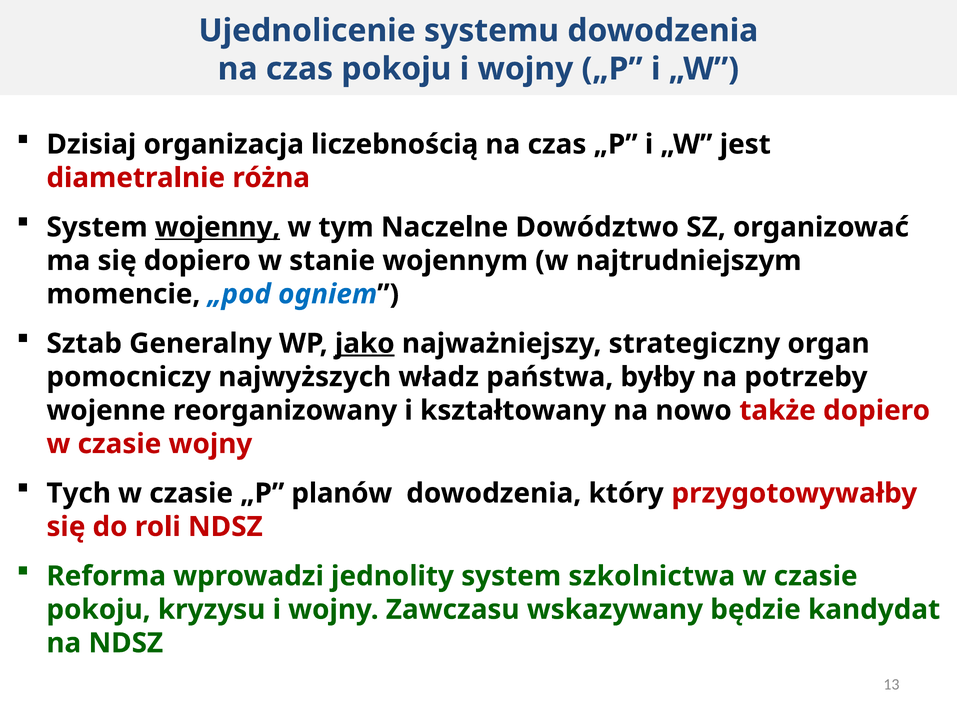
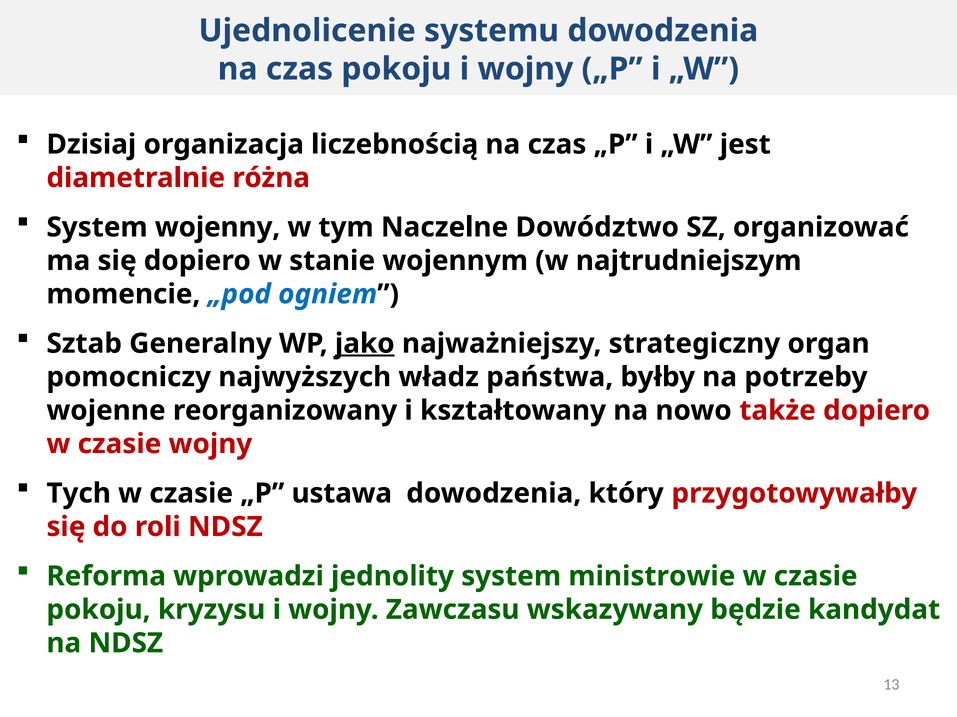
wojenny underline: present -> none (218, 227)
planów: planów -> ustawa (342, 494)
szkolnictwa: szkolnictwa -> ministrowie (652, 577)
